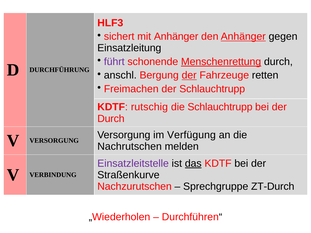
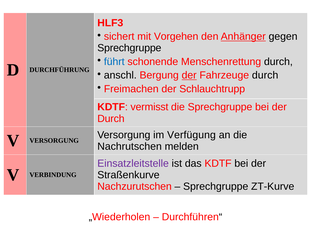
mit Anhänger: Anhänger -> Vorgehen (176, 37)
Einsatzleitung: Einsatzleitung -> Sprechgruppe (129, 48)
führt colour: purple -> blue (114, 62)
Menschenrettung underline: present -> none (221, 62)
Fahrzeuge retten: retten -> durch (265, 75)
rutschig: rutschig -> vermisst (149, 107)
die Schlauchtrupp: Schlauchtrupp -> Sprechgruppe (220, 107)
das underline: present -> none (193, 164)
ZT-Durch: ZT-Durch -> ZT-Kurve (273, 187)
